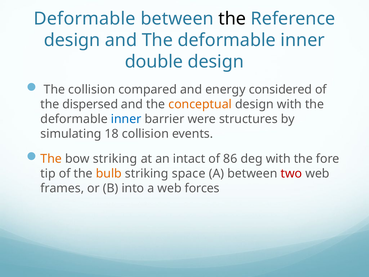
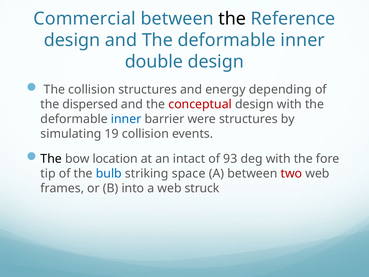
Deformable: Deformable -> Commercial (85, 19)
collision compared: compared -> structures (148, 89)
considered: considered -> depending (280, 89)
conceptual colour: orange -> red (200, 104)
18: 18 -> 19 (112, 134)
The colour: orange -> black (51, 159)
bow striking: striking -> location (115, 159)
86: 86 -> 93 (230, 159)
bulb colour: orange -> blue (109, 173)
forces: forces -> struck (202, 188)
